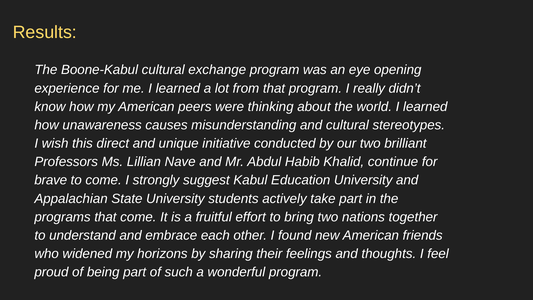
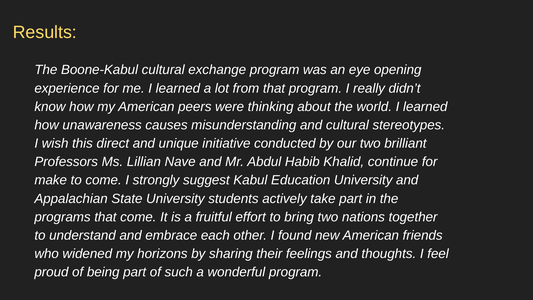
brave: brave -> make (51, 180)
